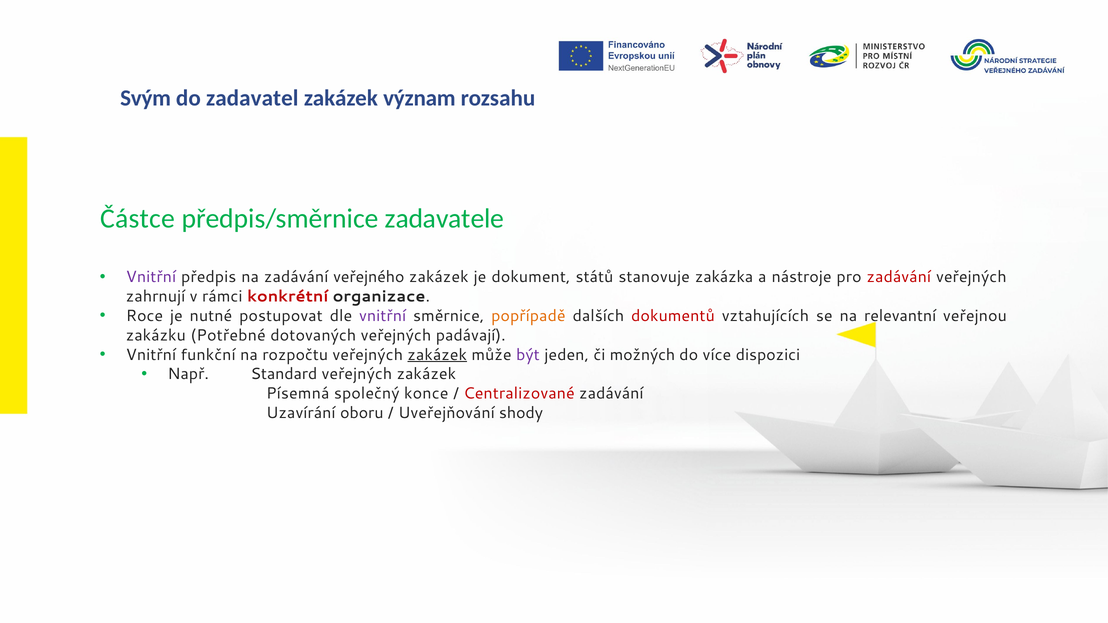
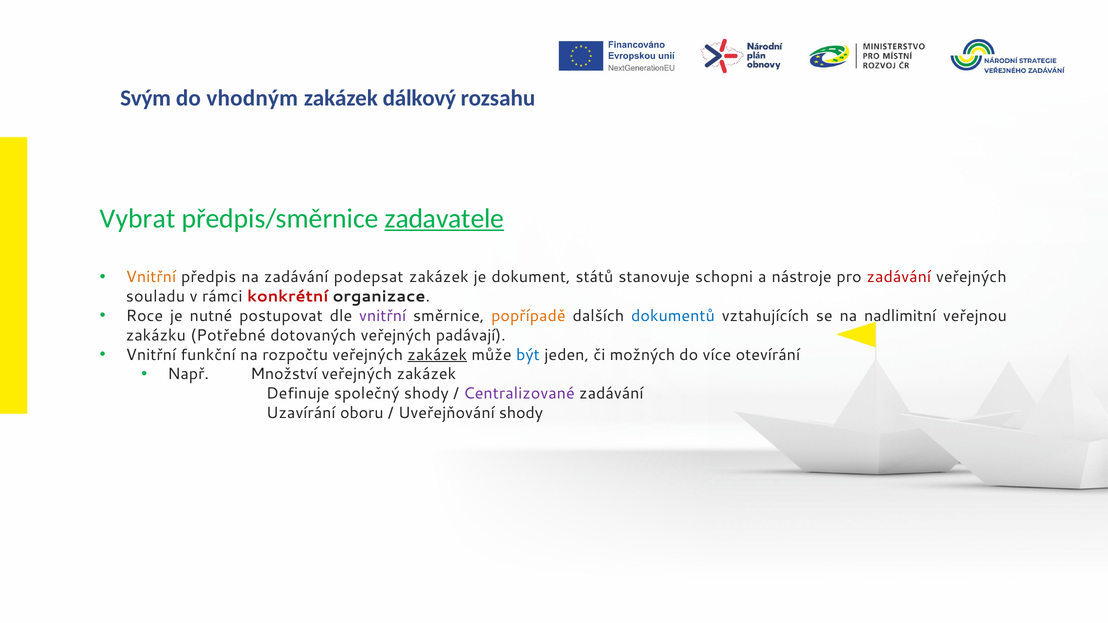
zadavatel: zadavatel -> vhodným (252, 98)
význam: význam -> dálkový (419, 98)
Částce: Částce -> Vybrat (138, 218)
zadavatele underline: none -> present (444, 218)
Vnitřní colour: purple -> orange (151, 277)
veřejného: veřejného -> podepsat (369, 277)
zakázka: zakázka -> schopni (724, 277)
zahrnují: zahrnují -> souladu (155, 297)
dokumentů colour: red -> blue (673, 316)
relevantní: relevantní -> nadlimitní (900, 316)
být colour: purple -> blue (528, 355)
dispozici: dispozici -> otevírání (768, 355)
Standard: Standard -> Množství (284, 374)
Písemná: Písemná -> Definuje (298, 394)
společný konce: konce -> shody (426, 394)
Centralizované colour: red -> purple (519, 394)
